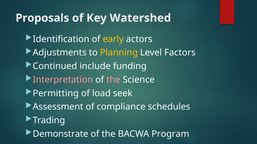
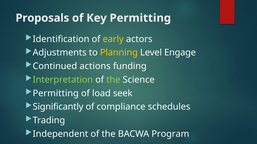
Key Watershed: Watershed -> Permitting (140, 18)
Factors: Factors -> Engage (180, 53)
include: include -> actions (95, 66)
Interpretation colour: pink -> light green (63, 80)
the colour: pink -> light green (113, 80)
Assessment: Assessment -> Significantly (58, 107)
Demonstrate: Demonstrate -> Independent (60, 134)
